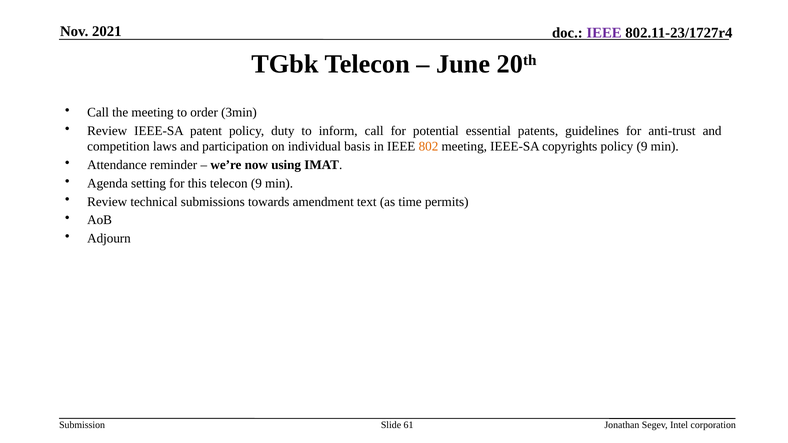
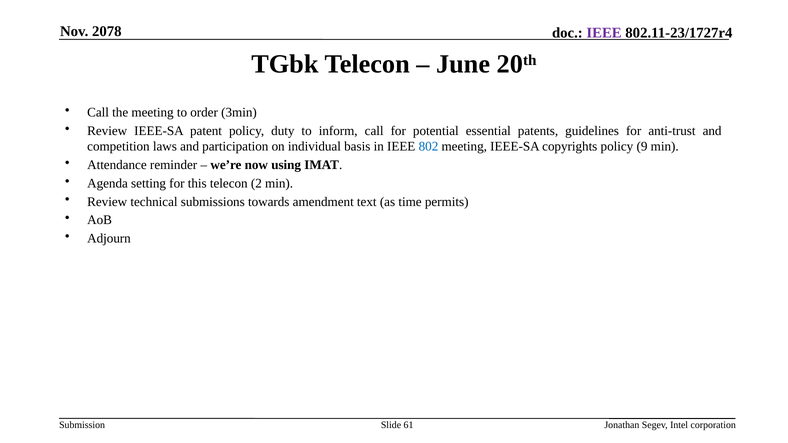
2021: 2021 -> 2078 (107, 31)
802 colour: orange -> blue (429, 147)
telecon 9: 9 -> 2 (256, 184)
